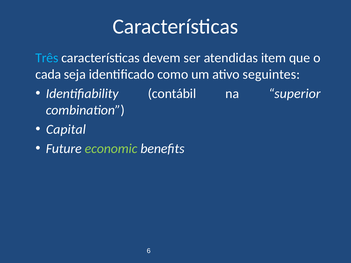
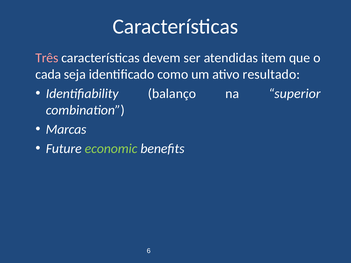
Três colour: light blue -> pink (47, 58)
seguintes: seguintes -> resultado (271, 74)
contábil: contábil -> balanço (172, 94)
Capital: Capital -> Marcas (66, 129)
